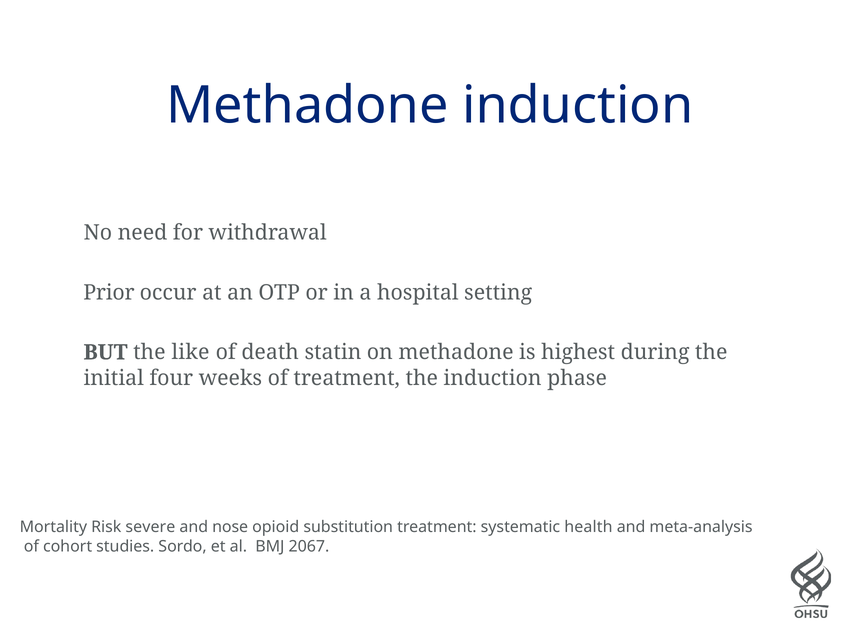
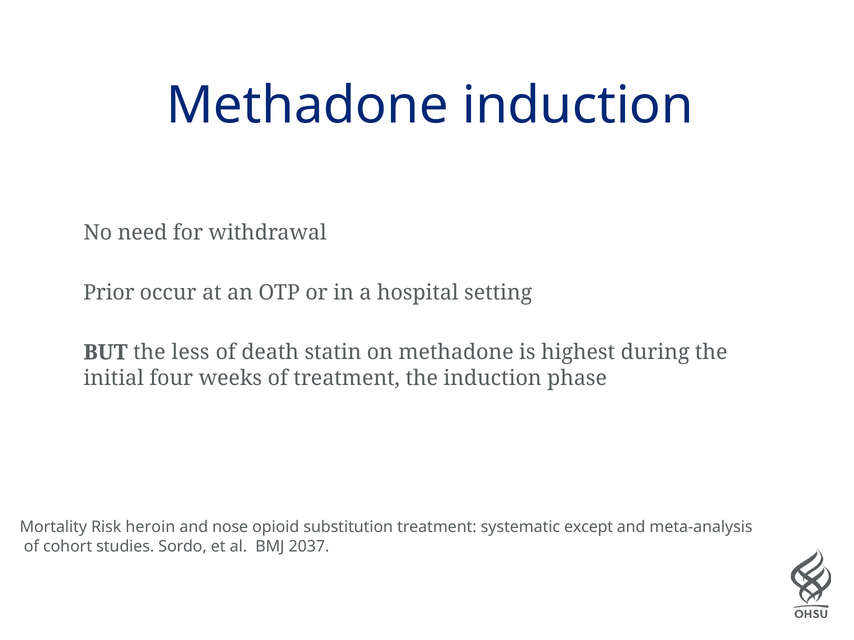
like: like -> less (191, 353)
severe: severe -> heroin (150, 528)
health: health -> except (589, 528)
2067: 2067 -> 2037 (309, 547)
